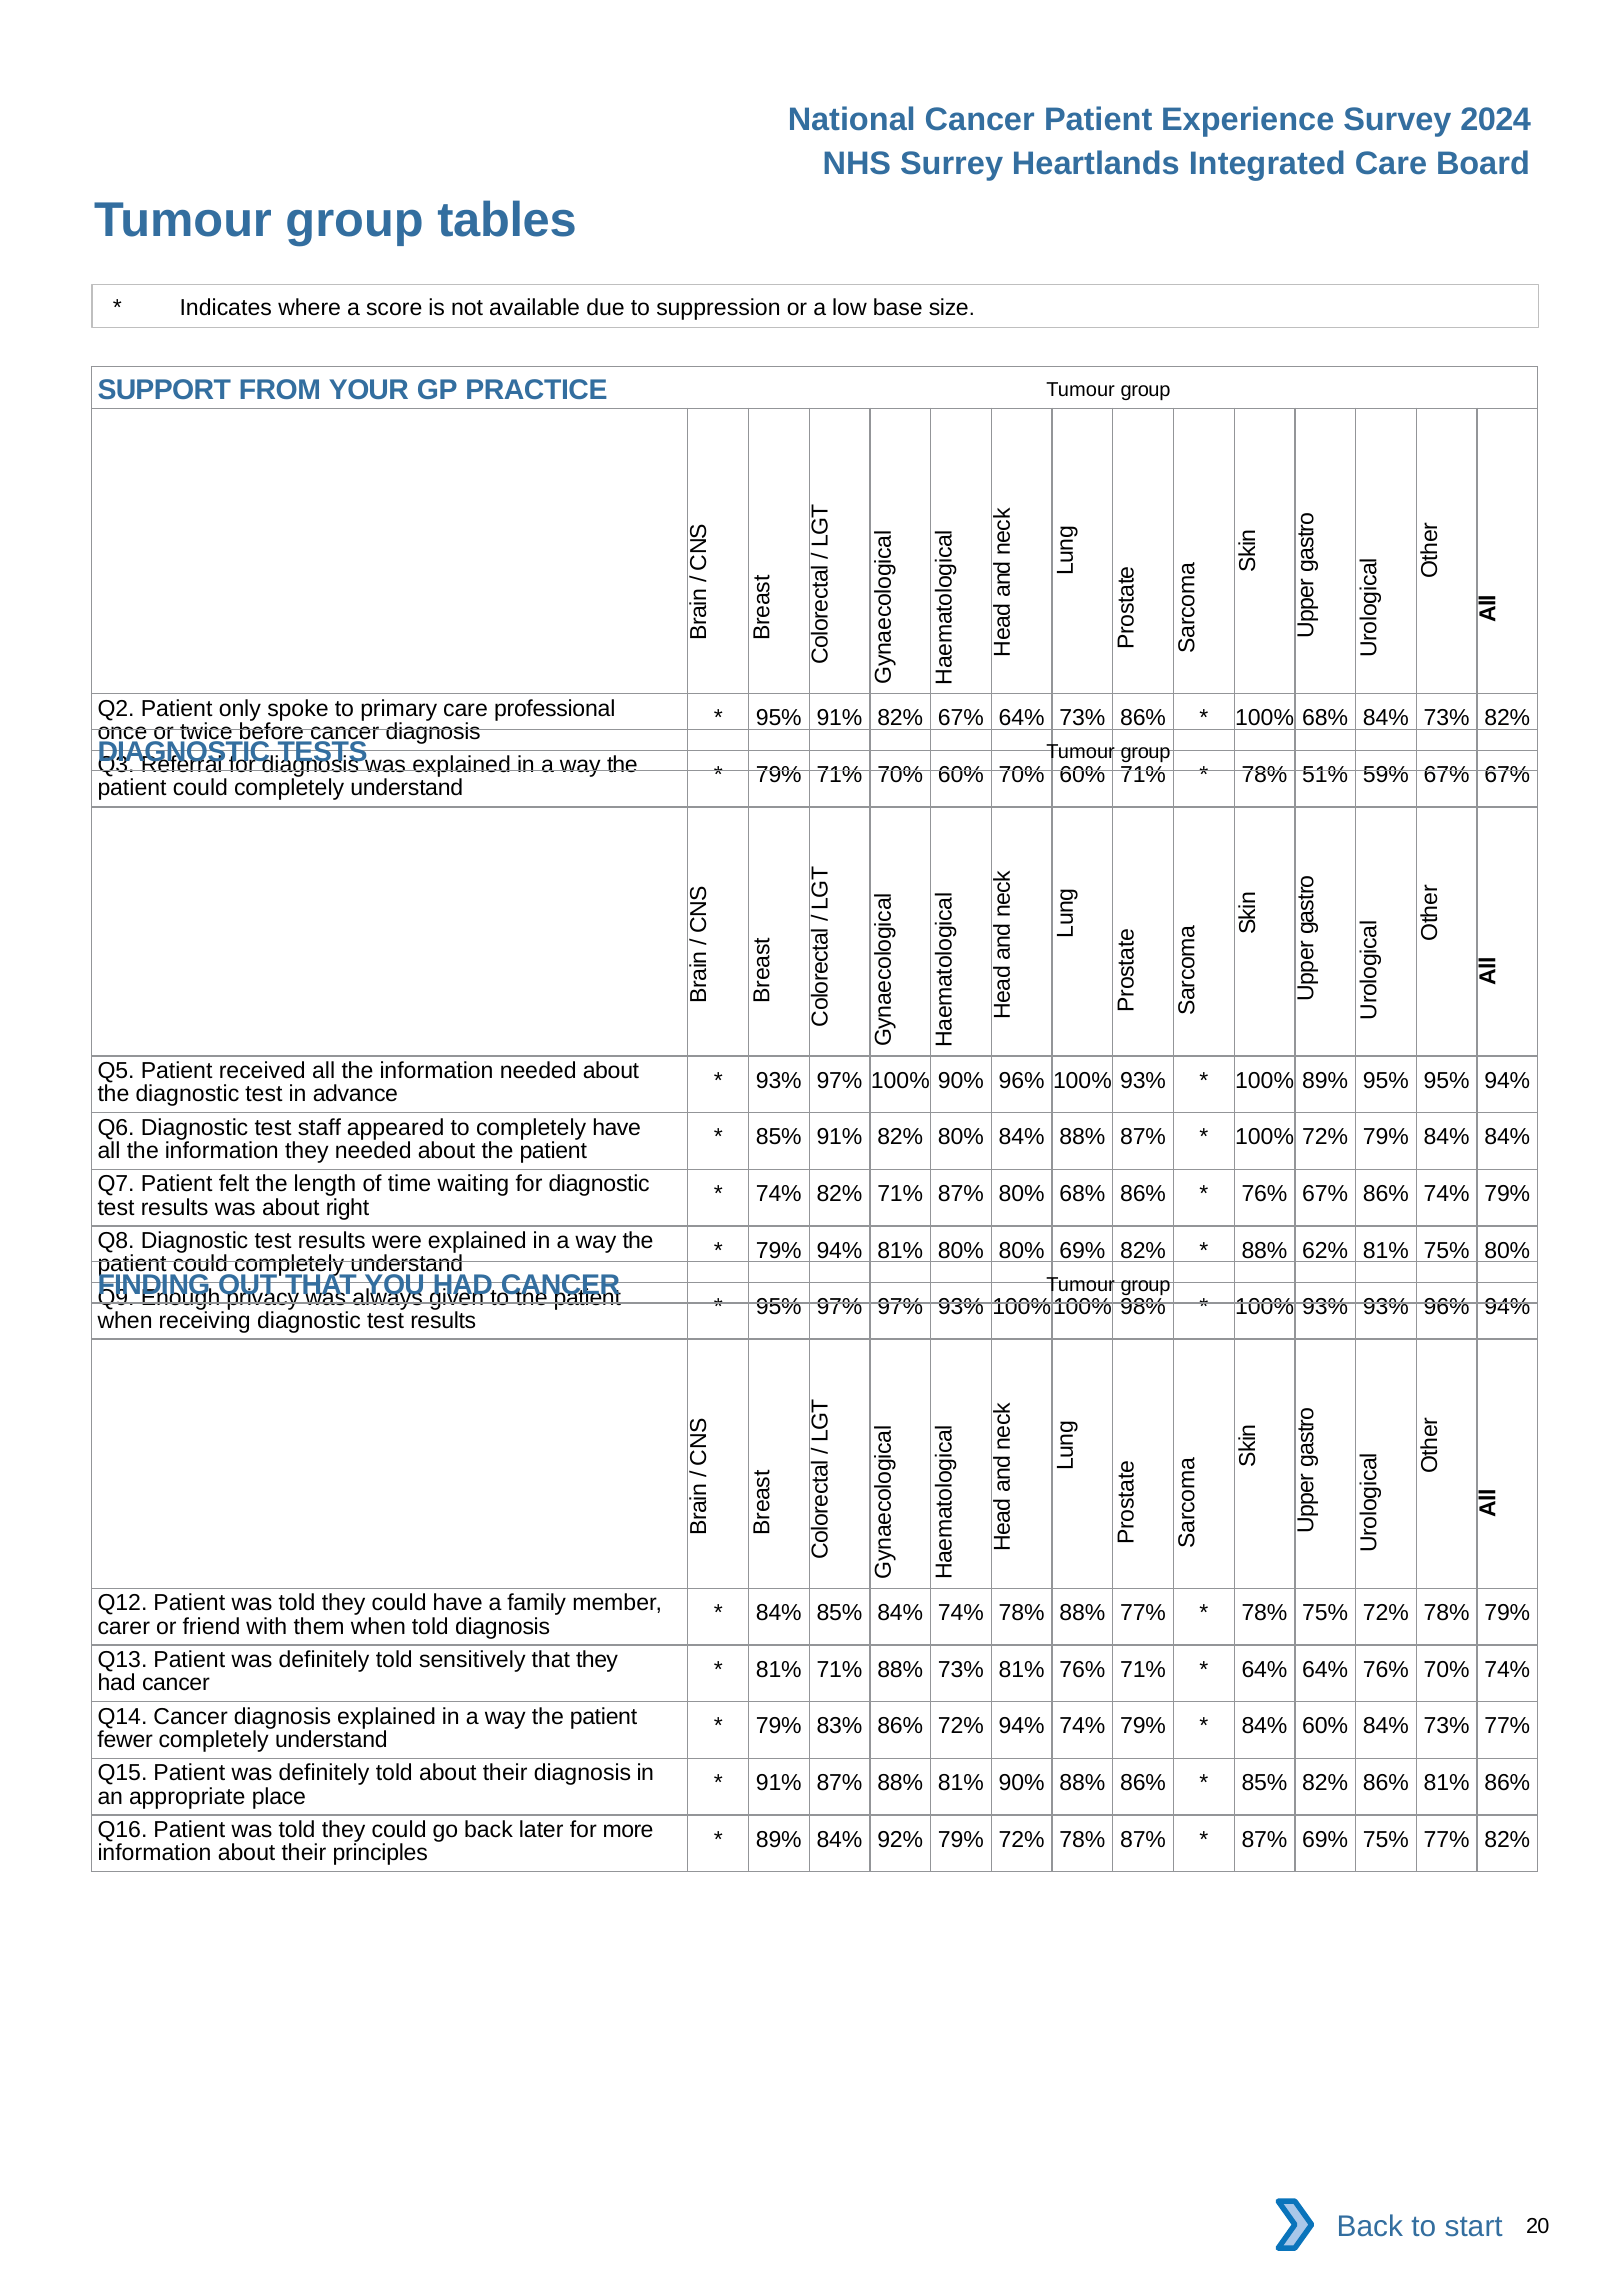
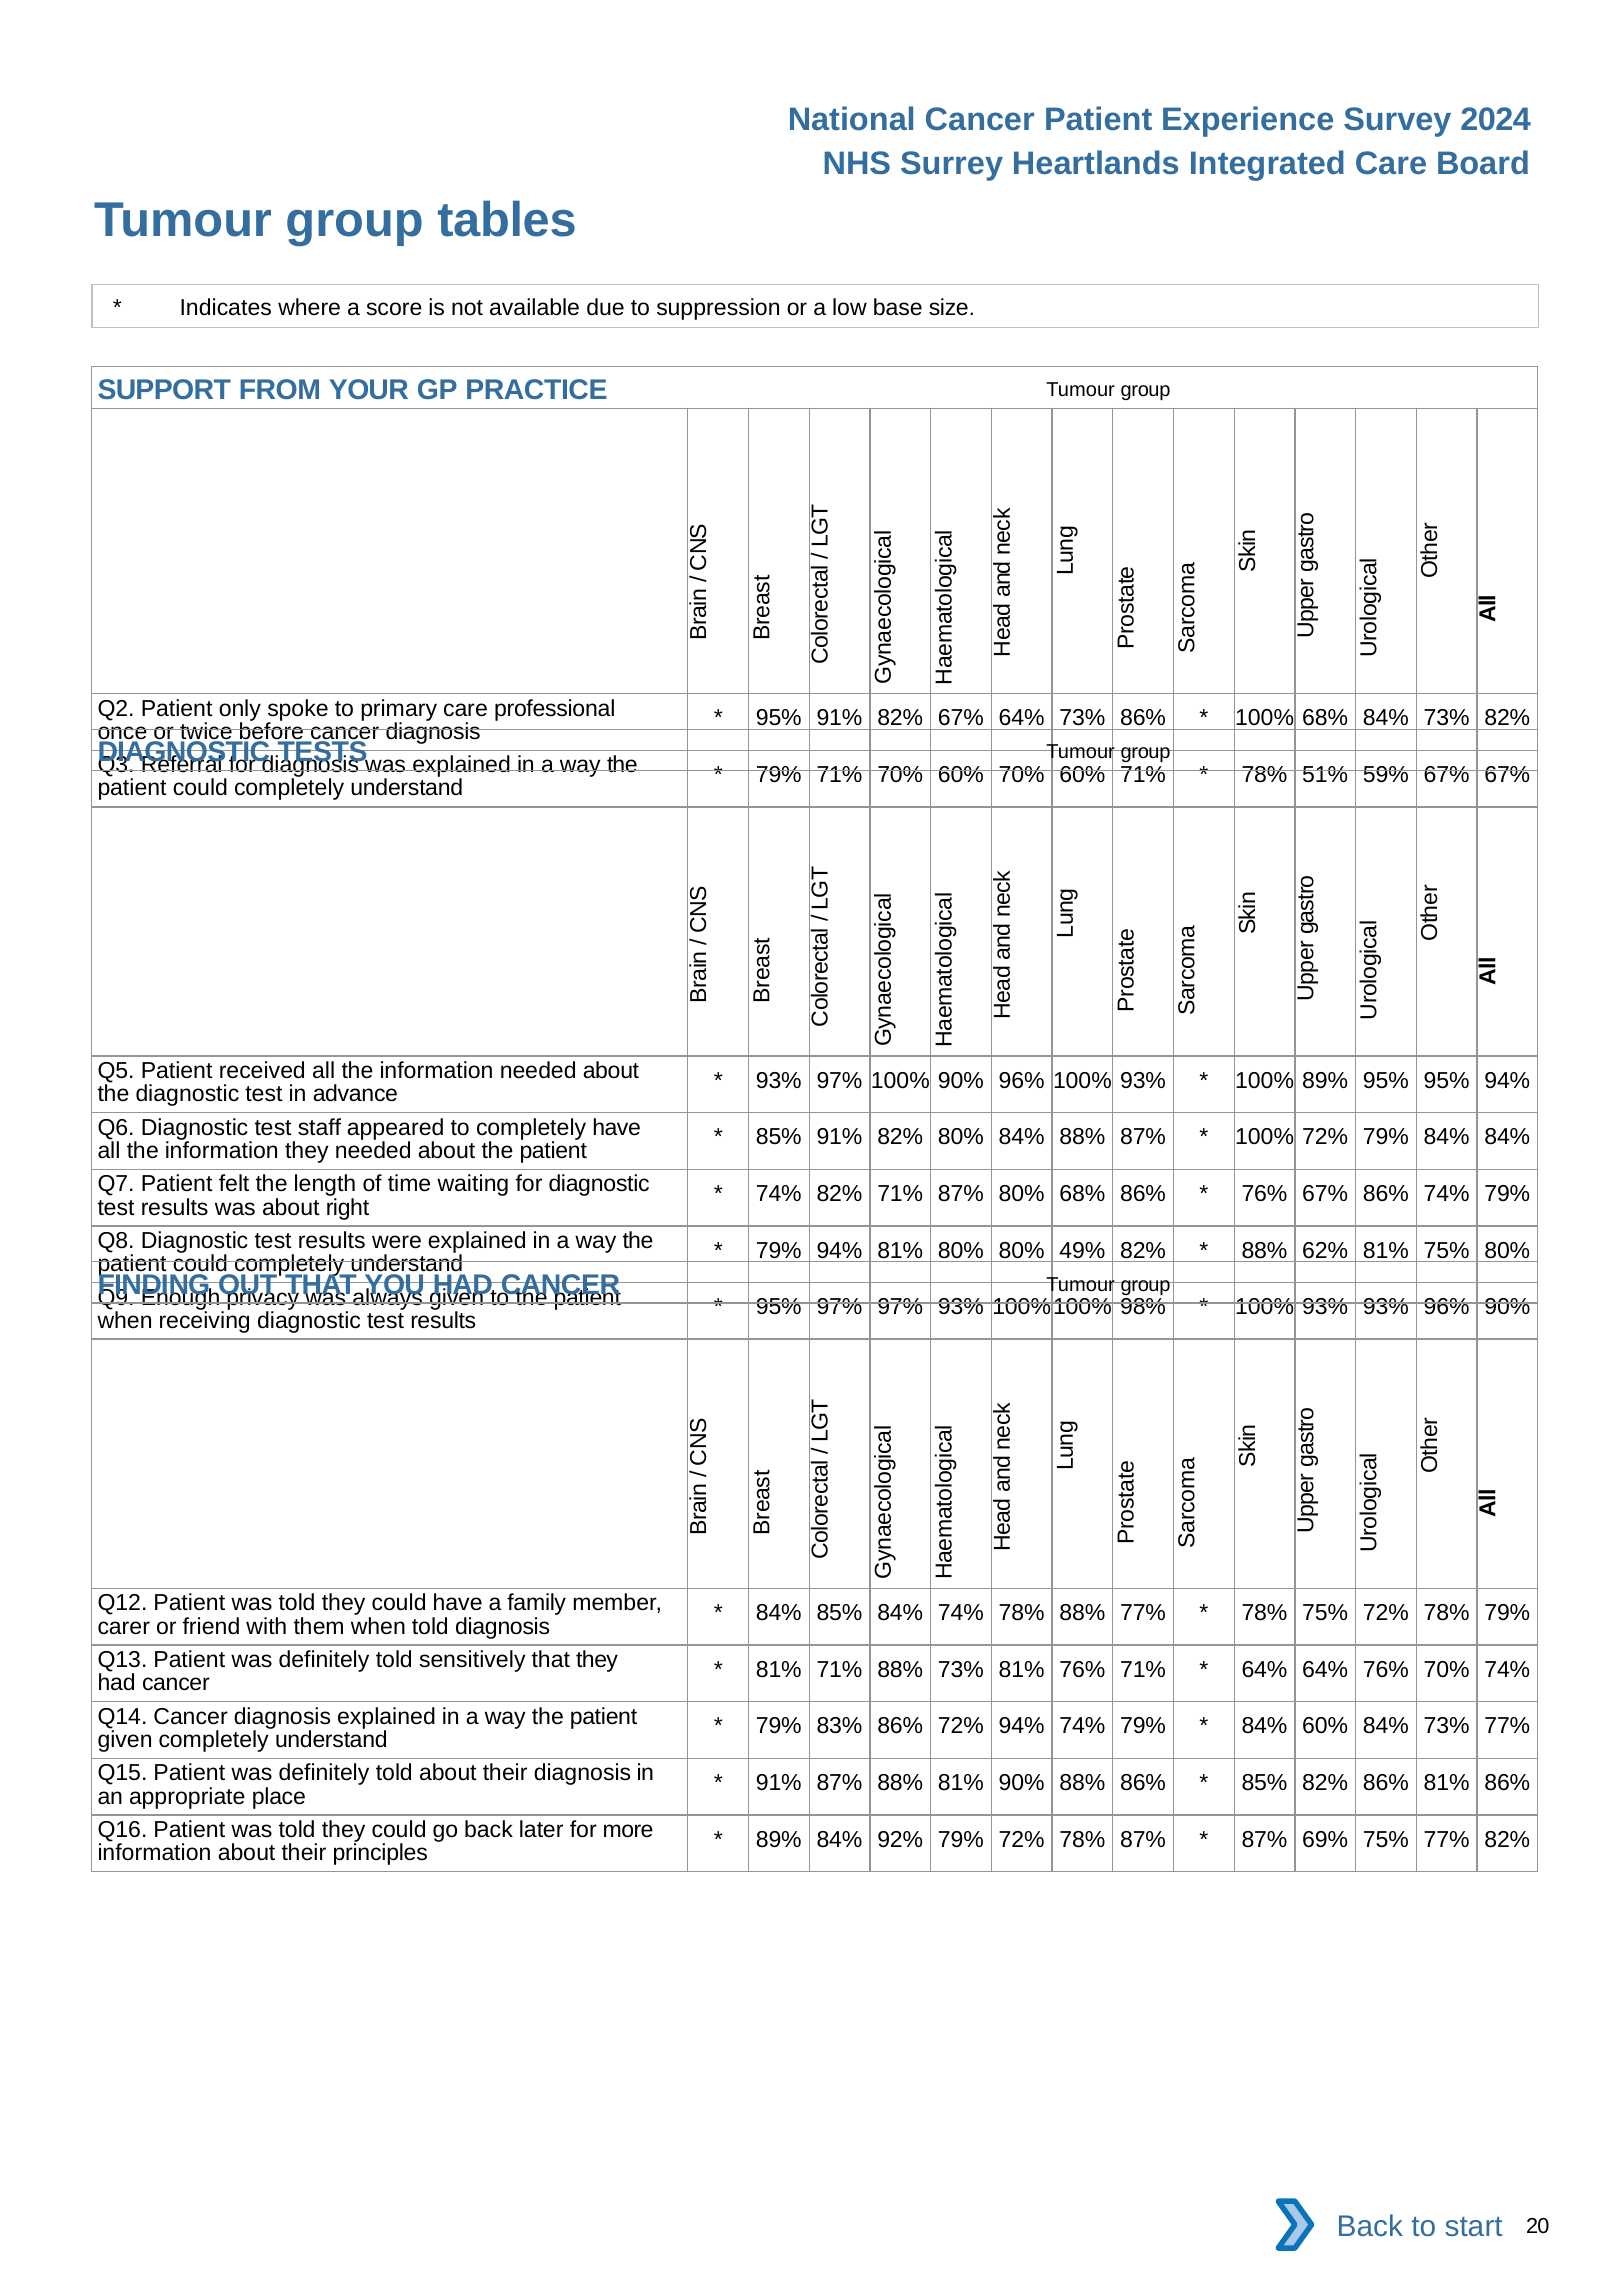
80% 69%: 69% -> 49% (1082, 1250)
96% 94%: 94% -> 90% (1507, 1307)
fewer: fewer -> given (125, 1740)
